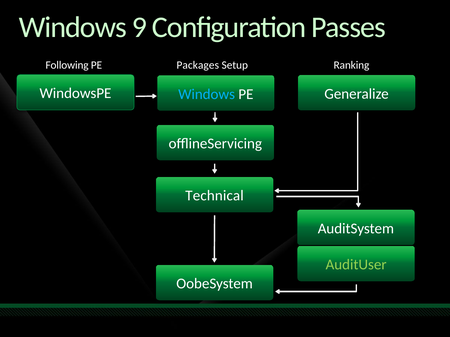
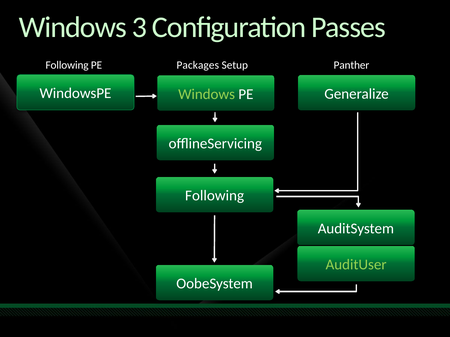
9: 9 -> 3 (139, 27)
Ranking: Ranking -> Panther (351, 65)
Windows colour: light blue -> light green (207, 94)
Technical: Technical -> Following (215, 196)
